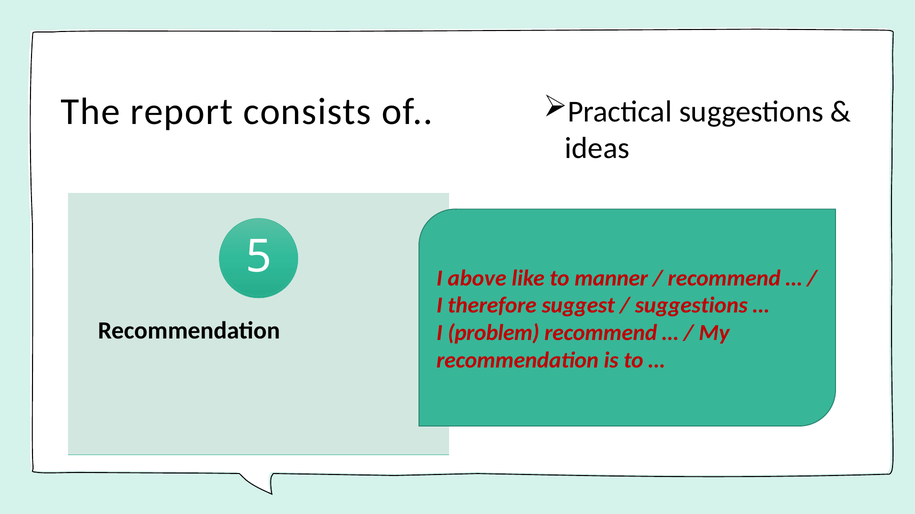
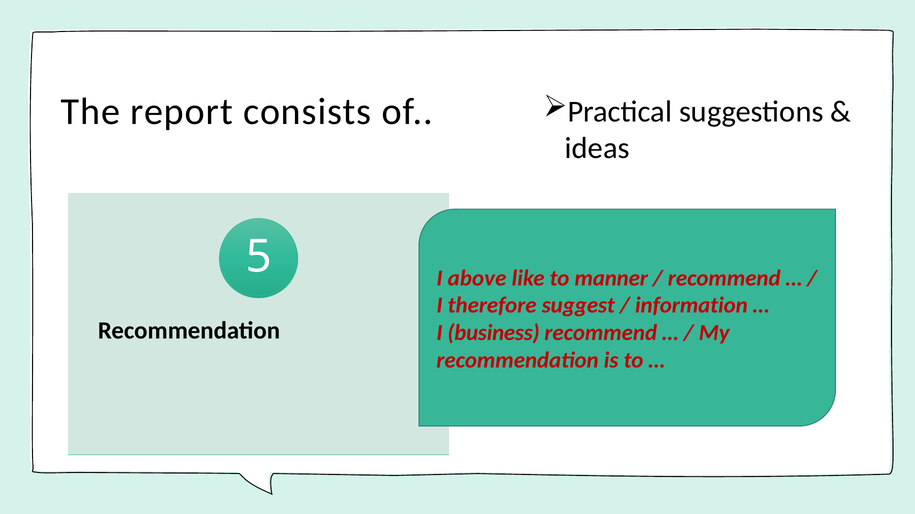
suggestions: suggestions -> information (691, 306)
problem: problem -> business (494, 333)
